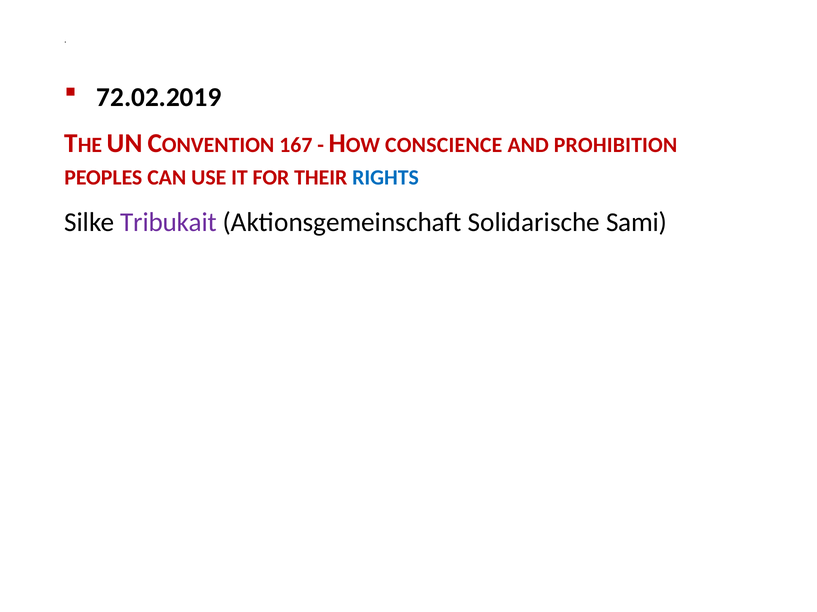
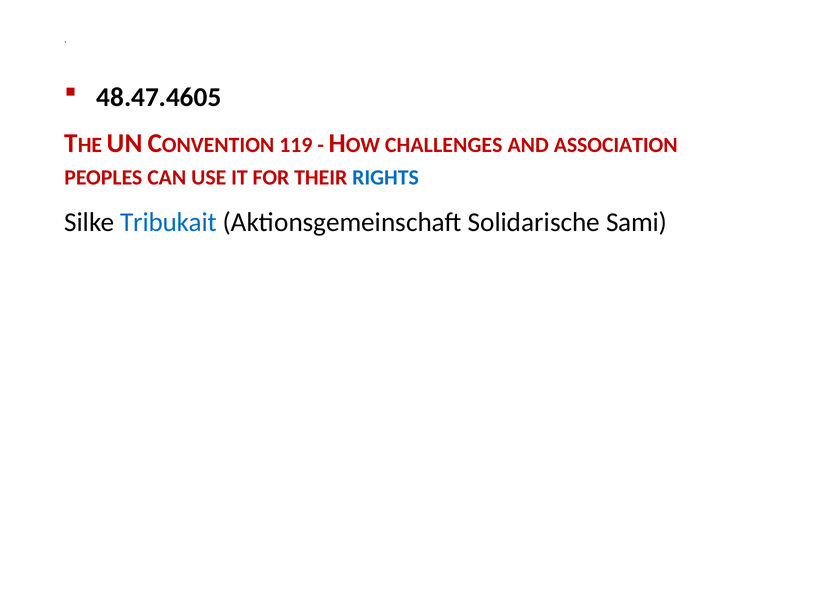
72.02.2019: 72.02.2019 -> 48.47.4605 (159, 97)
167: 167 -> 119 (296, 145)
CONSCIENCE: CONSCIENCE -> CHALLENGES (444, 145)
PROHIBITION: PROHIBITION -> ASSOCIATION (616, 145)
Tribukait colour: purple -> blue (169, 222)
